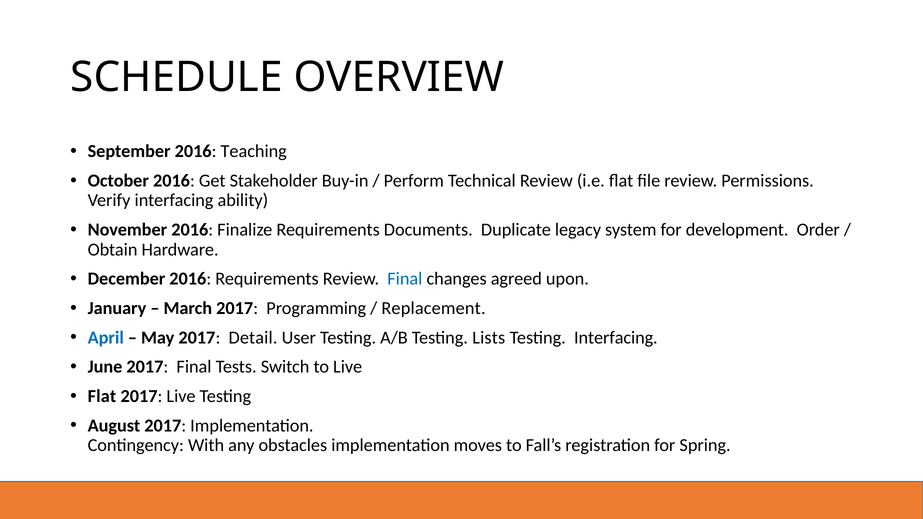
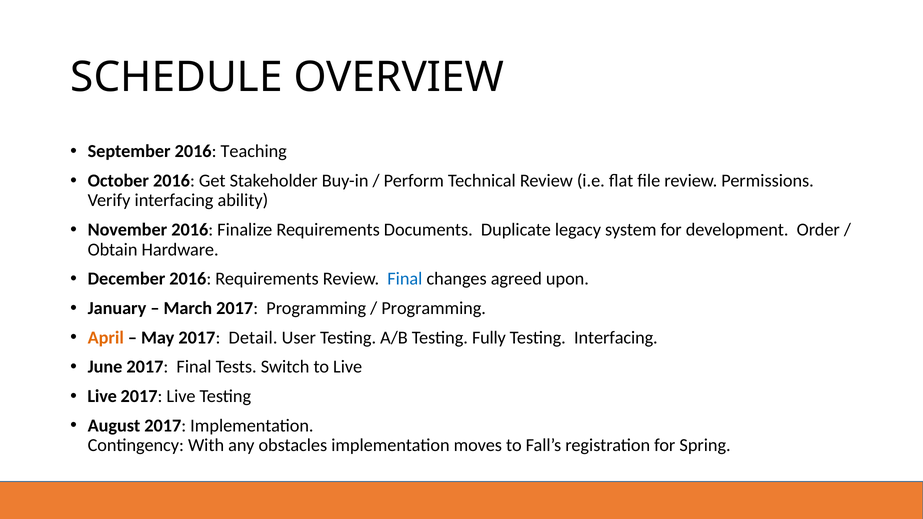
Replacement: Replacement -> Programming (434, 308)
April colour: blue -> orange (106, 338)
Lists: Lists -> Fully (489, 338)
Flat: Flat -> Live (102, 396)
